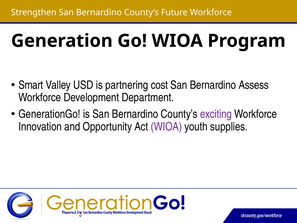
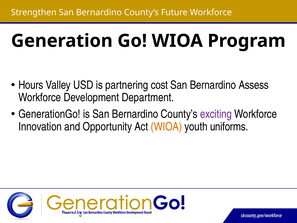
Smart: Smart -> Hours (31, 85)
WIOA colour: purple -> orange (166, 127)
supplies: supplies -> uniforms (229, 127)
